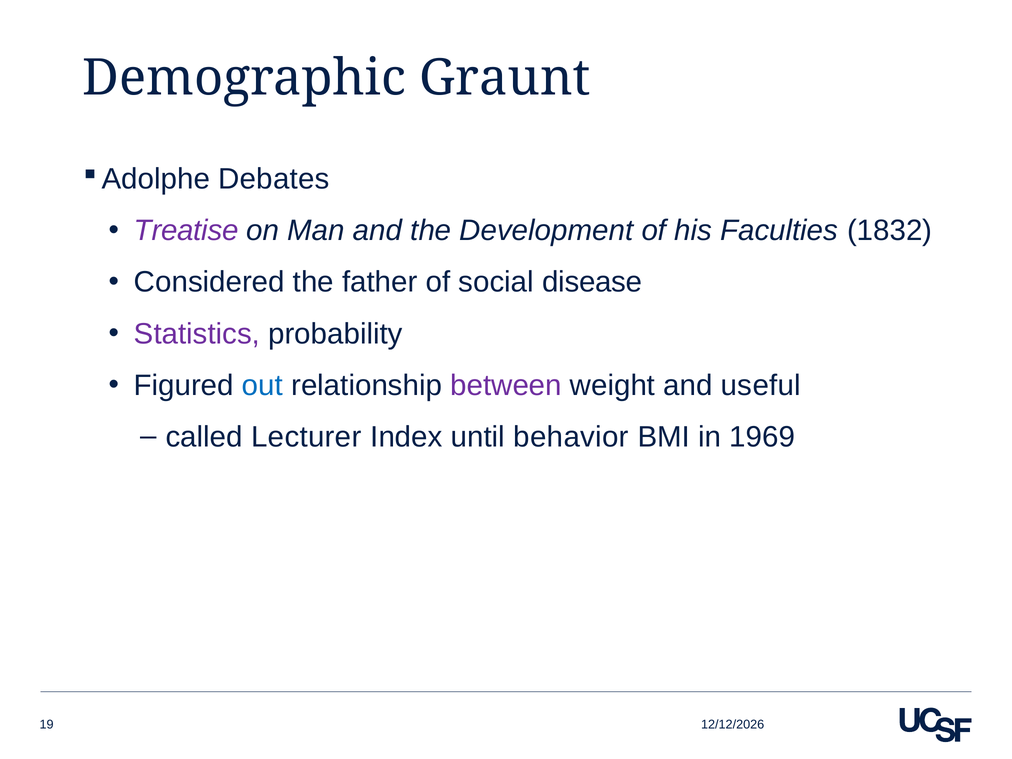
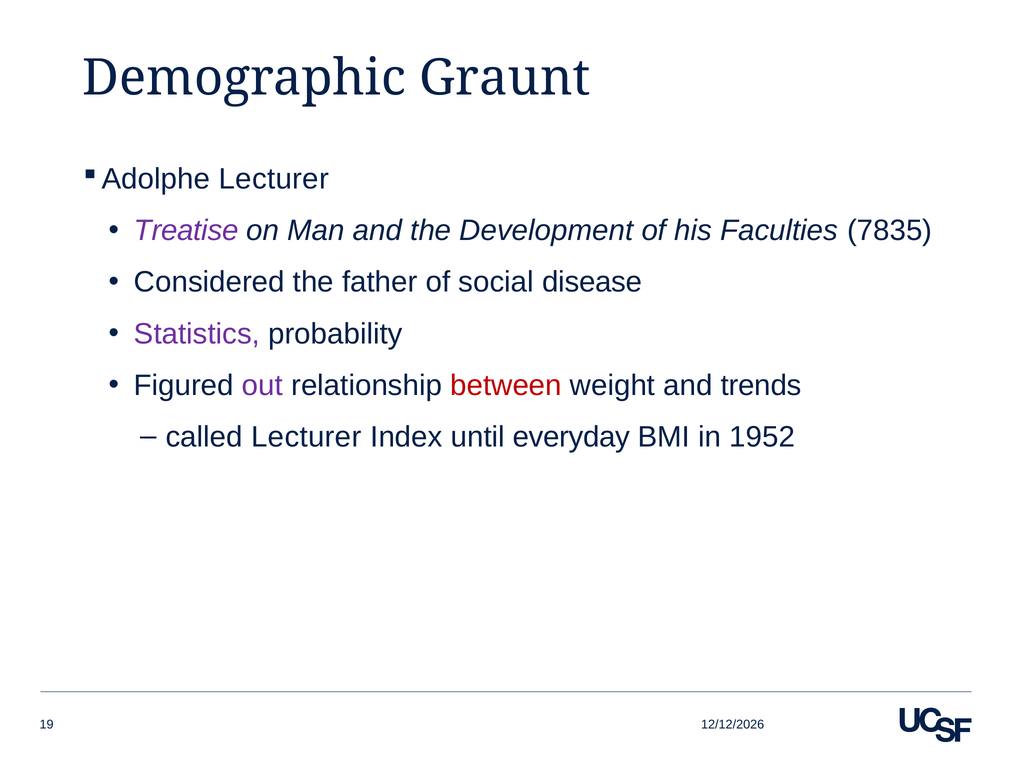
Debates: Debates -> Lecturer (274, 179)
1832: 1832 -> 7835 (890, 231)
out colour: blue -> purple (262, 385)
between colour: purple -> red (506, 385)
useful: useful -> trends (761, 385)
behavior: behavior -> everyday (571, 437)
1969: 1969 -> 1952 (762, 437)
